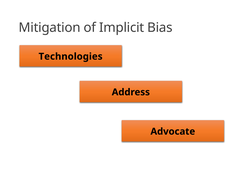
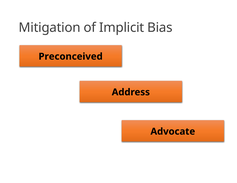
Technologies: Technologies -> Preconceived (71, 57)
